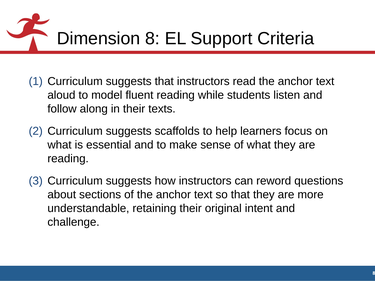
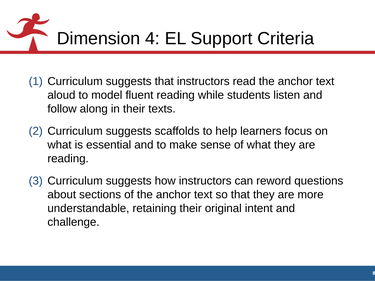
Dimension 8: 8 -> 4 (153, 38)
